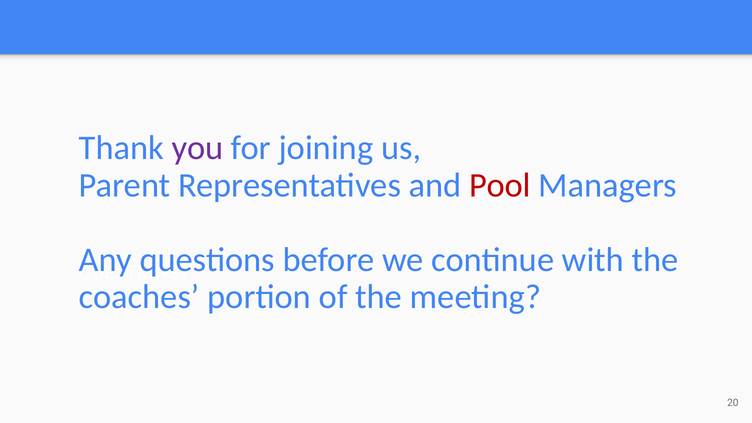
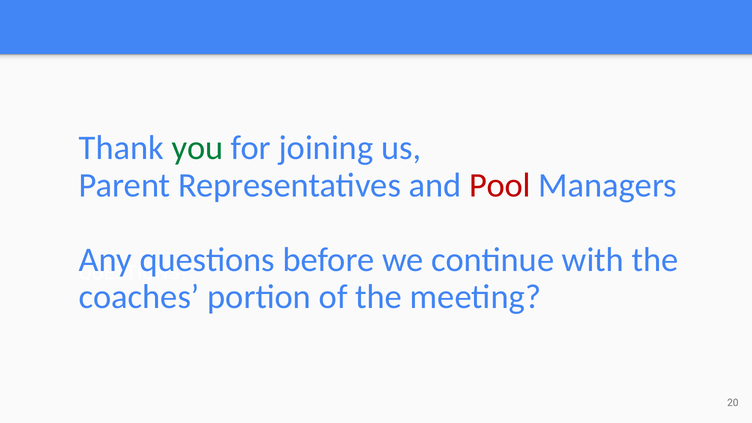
you colour: purple -> green (197, 148)
